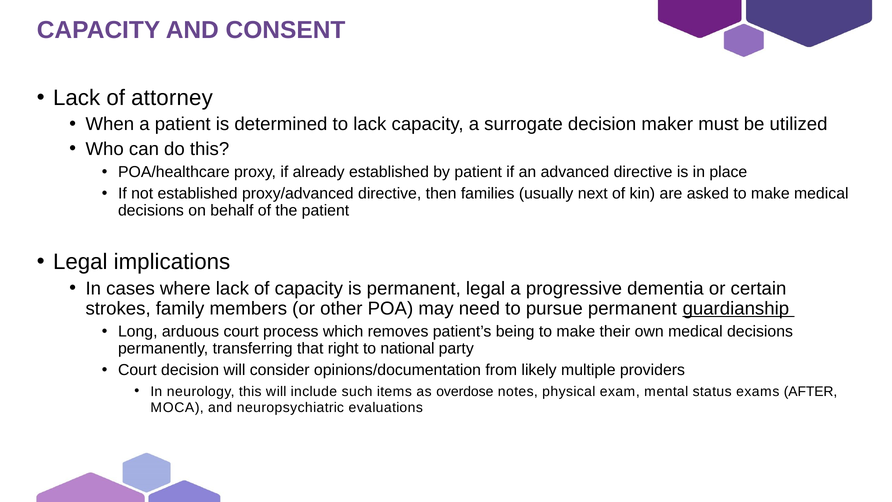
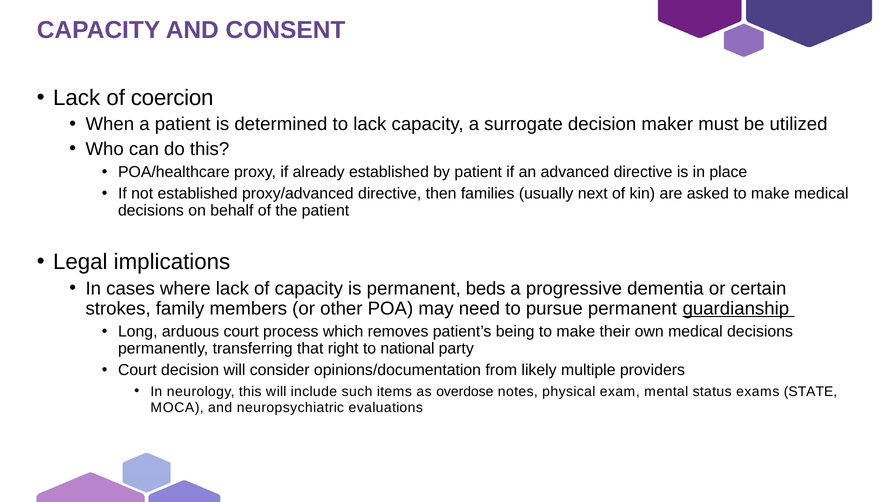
attorney: attorney -> coercion (172, 98)
permanent legal: legal -> beds (486, 288)
AFTER: AFTER -> STATE (810, 391)
